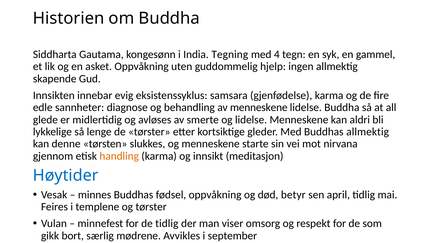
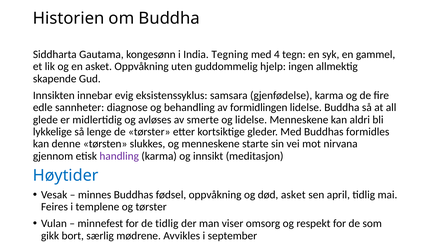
av menneskene: menneskene -> formidlingen (259, 108)
Buddhas allmektig: allmektig -> formidles (368, 132)
handling colour: orange -> purple (119, 156)
død betyr: betyr -> asket (293, 195)
